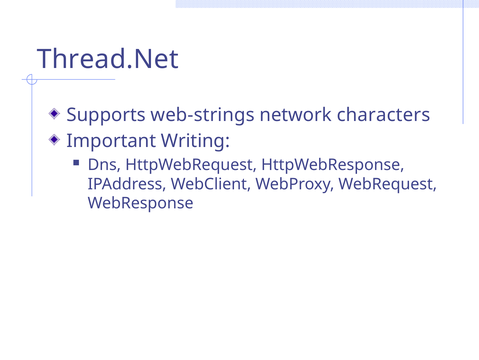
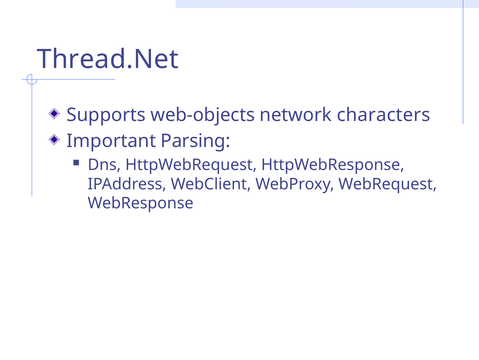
web-strings: web-strings -> web-objects (203, 115)
Writing: Writing -> Parsing (196, 141)
